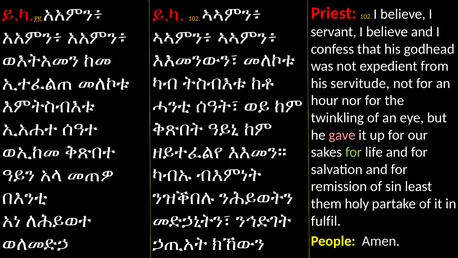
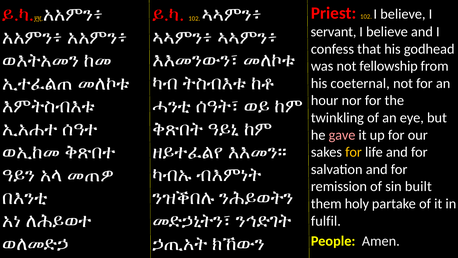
expedient: expedient -> fellowship (389, 66)
servitude: servitude -> coeternal (360, 83)
for colour: light green -> yellow (354, 152)
least: least -> built (418, 186)
